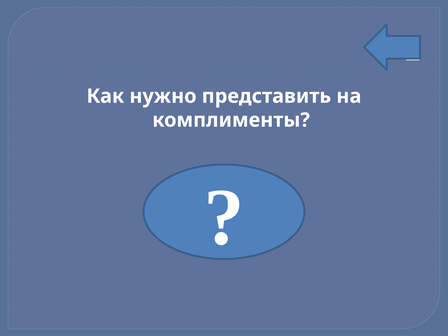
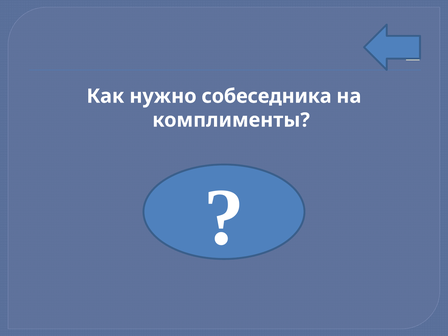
представить: представить -> собеседника (267, 96)
